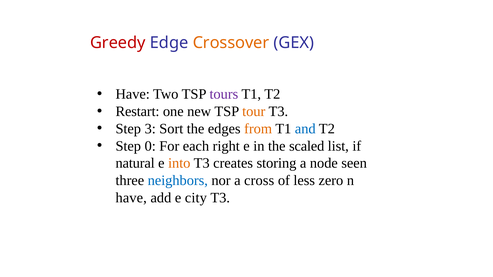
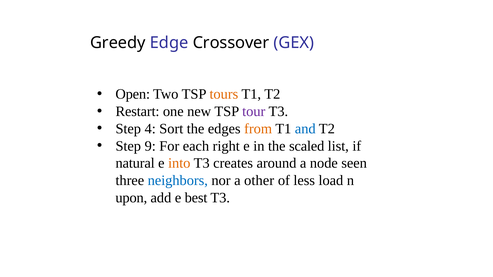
Greedy colour: red -> black (118, 43)
Crossover colour: orange -> black (231, 43)
Have: Have -> Open (133, 94)
tours colour: purple -> orange (224, 94)
tour colour: orange -> purple (254, 112)
3: 3 -> 4 (150, 129)
0: 0 -> 9 (150, 146)
storing: storing -> around (276, 163)
cross: cross -> other (259, 181)
zero: zero -> load (331, 181)
have: have -> upon (131, 198)
city: city -> best (196, 198)
